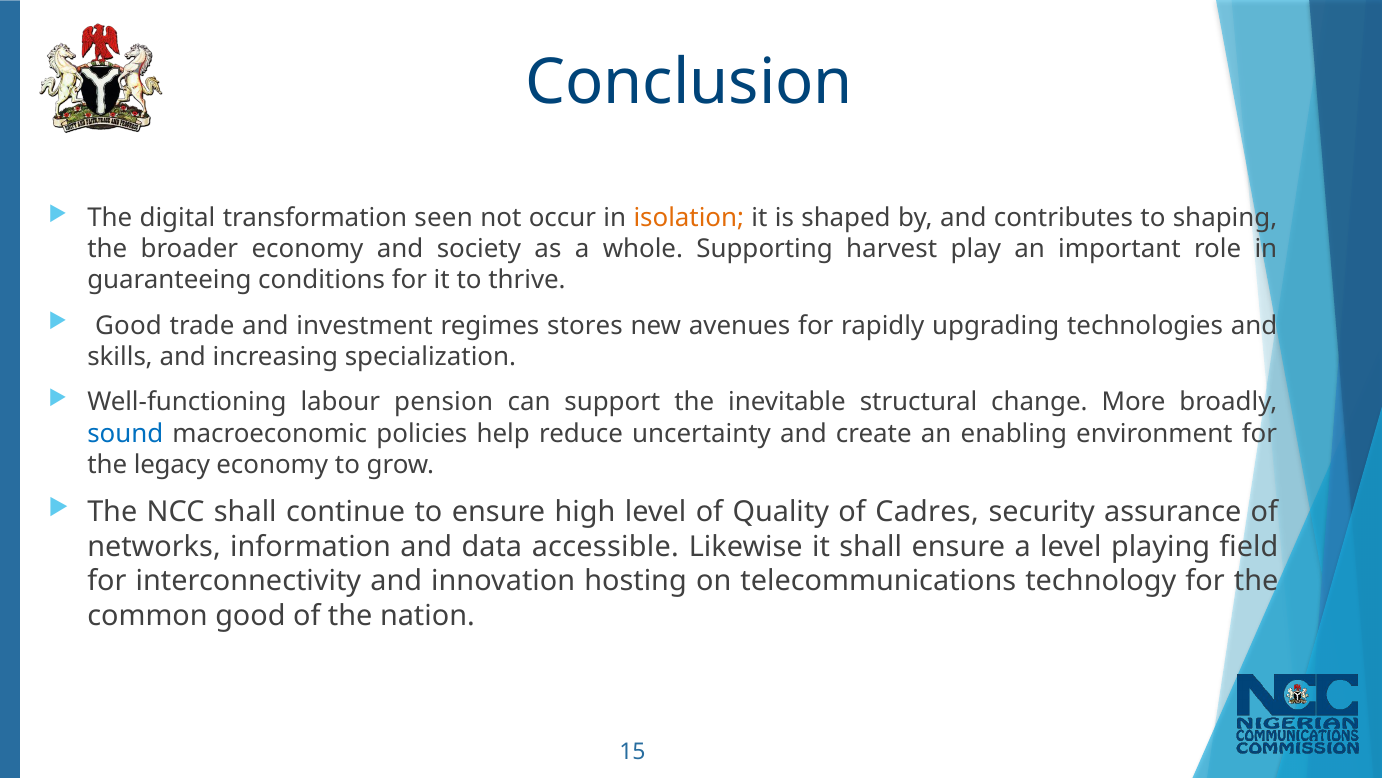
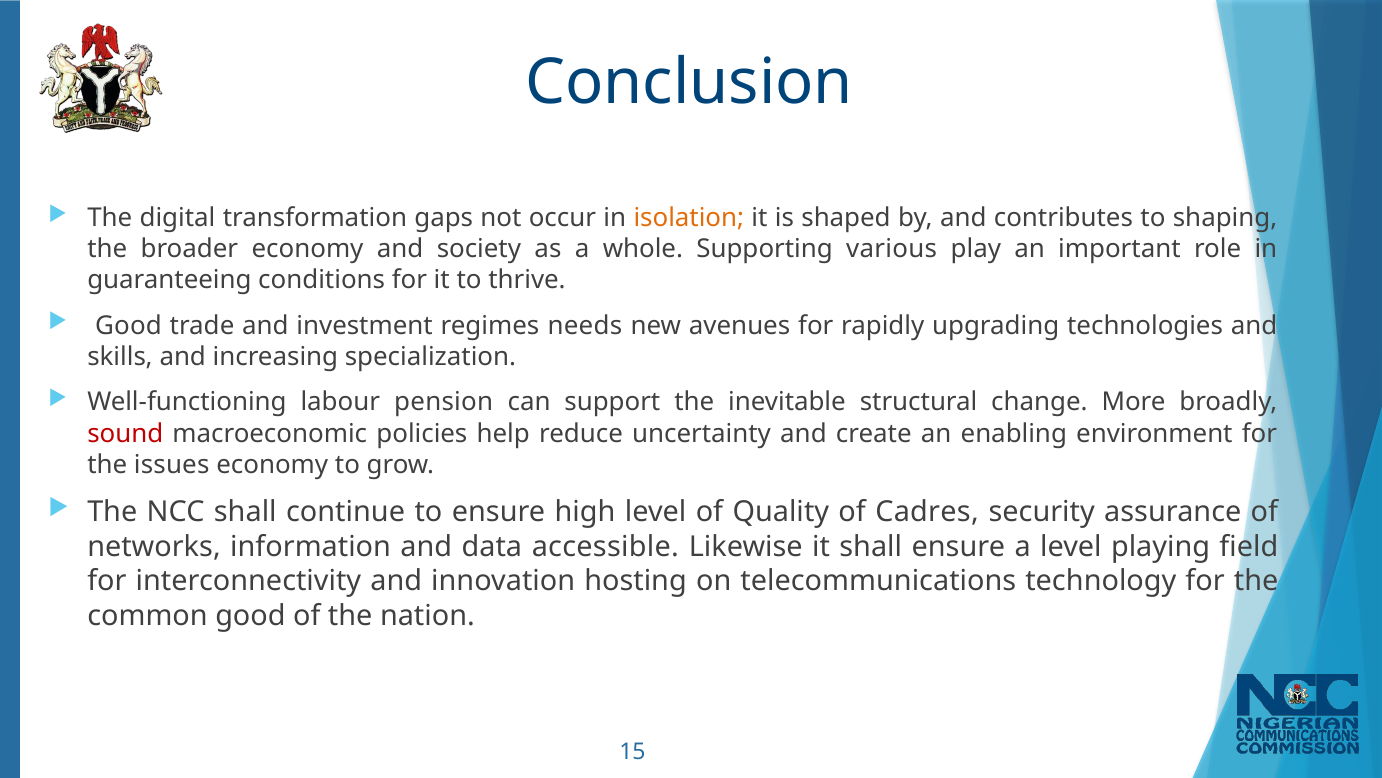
seen: seen -> gaps (444, 218)
harvest: harvest -> various (892, 249)
stores: stores -> needs (585, 325)
sound colour: blue -> red (125, 433)
legacy: legacy -> issues (172, 464)
